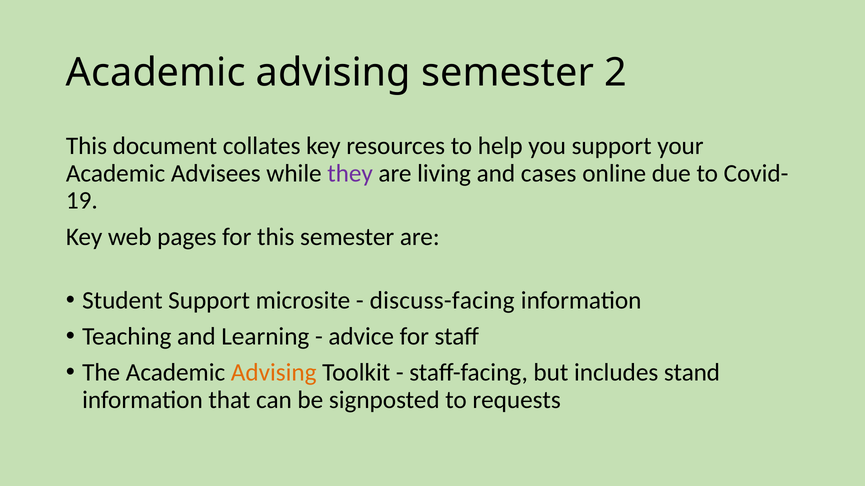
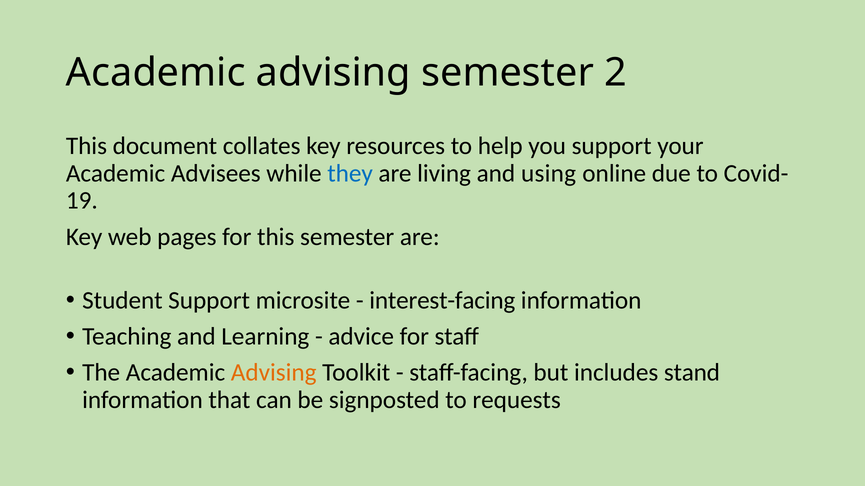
they colour: purple -> blue (350, 173)
cases: cases -> using (549, 173)
discuss-facing: discuss-facing -> interest-facing (442, 301)
